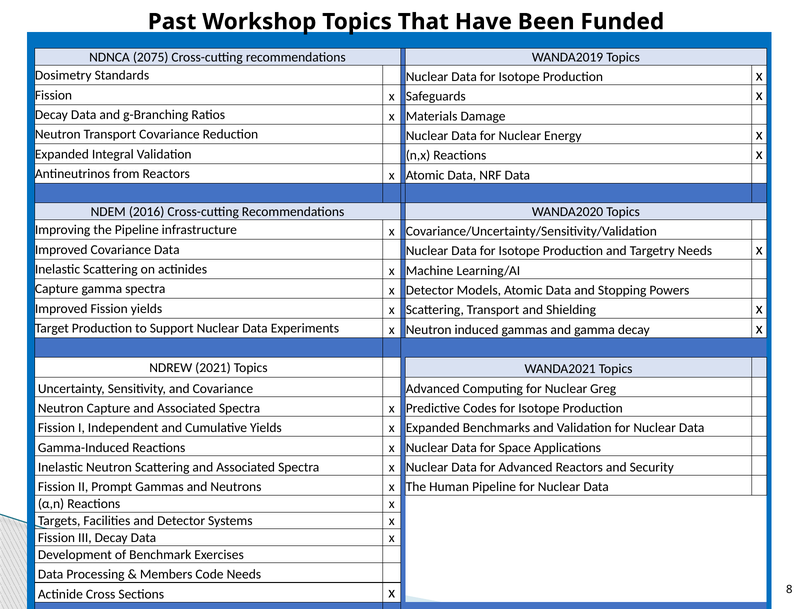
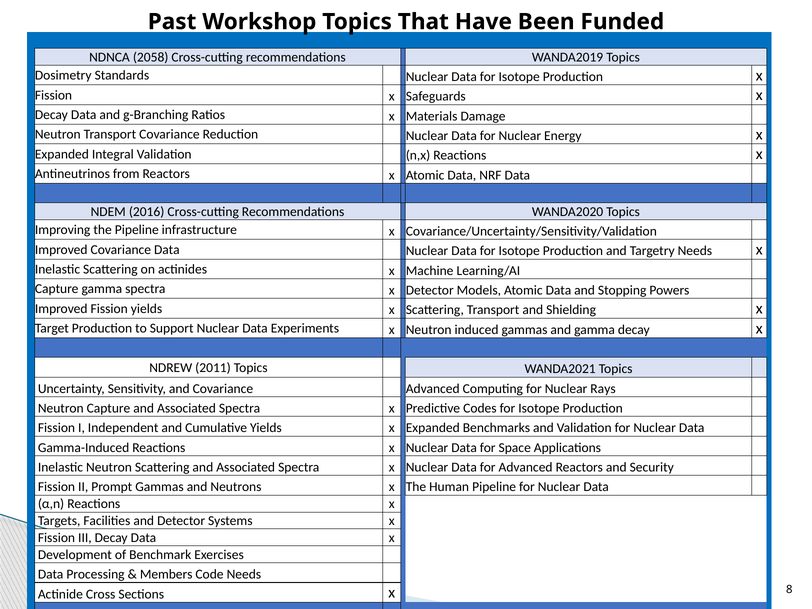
2075: 2075 -> 2058 (151, 57)
2021: 2021 -> 2011 (213, 368)
Greg: Greg -> Rays (603, 389)
